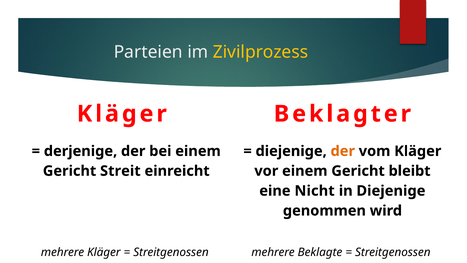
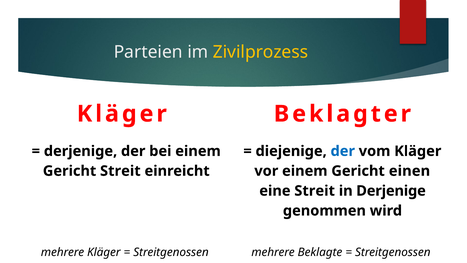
der colour: orange -> blue (343, 151)
bleibt: bleibt -> einen (409, 171)
eine Nicht: Nicht -> Streit (315, 191)
in Diejenige: Diejenige -> Derjenige (391, 191)
